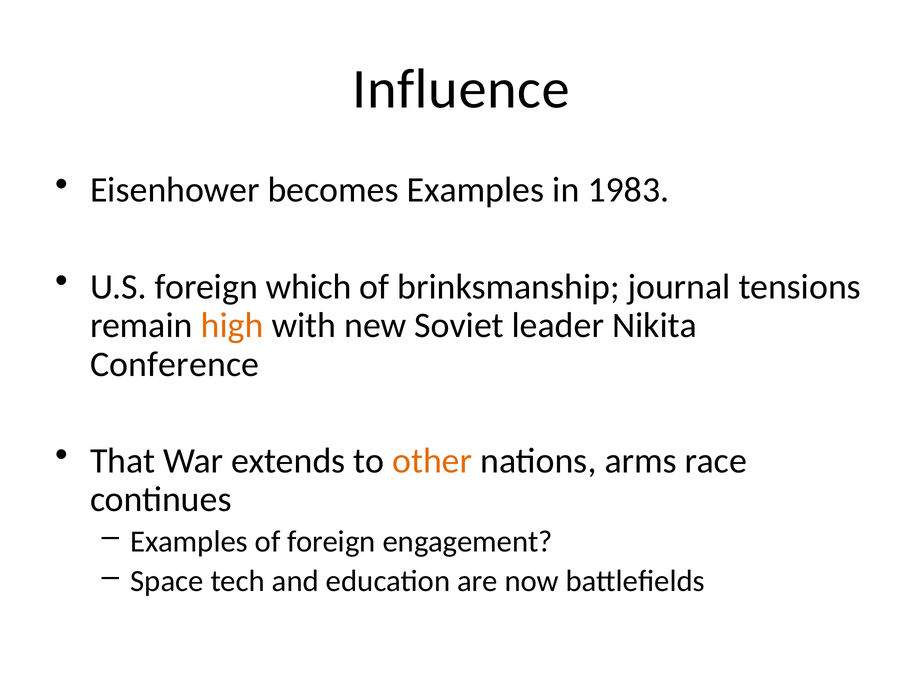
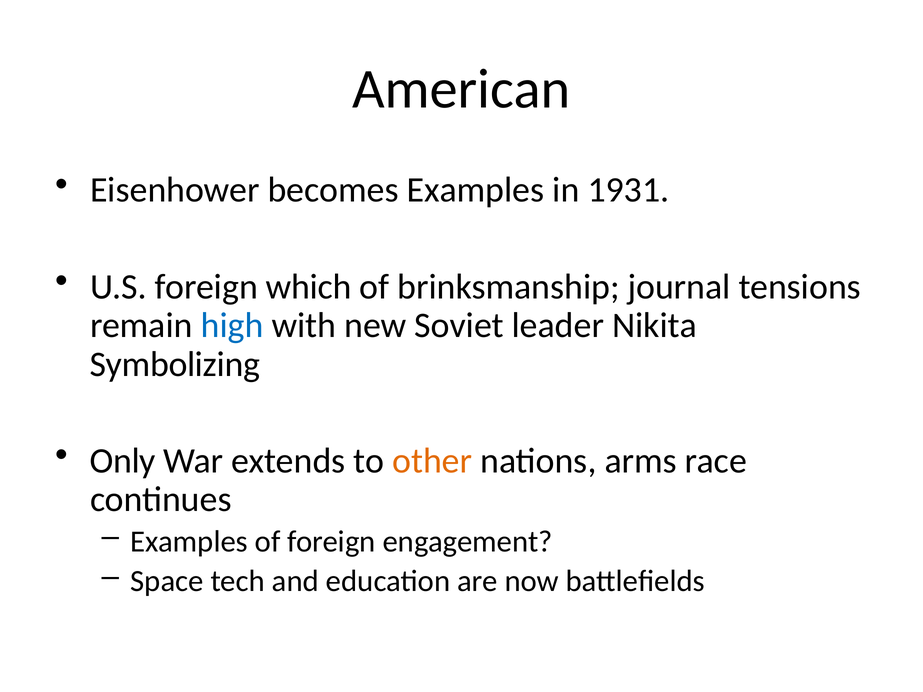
Influence: Influence -> American (461, 89)
1983: 1983 -> 1931 (628, 190)
high colour: orange -> blue (232, 326)
Conference: Conference -> Symbolizing (175, 364)
That: That -> Only (123, 461)
